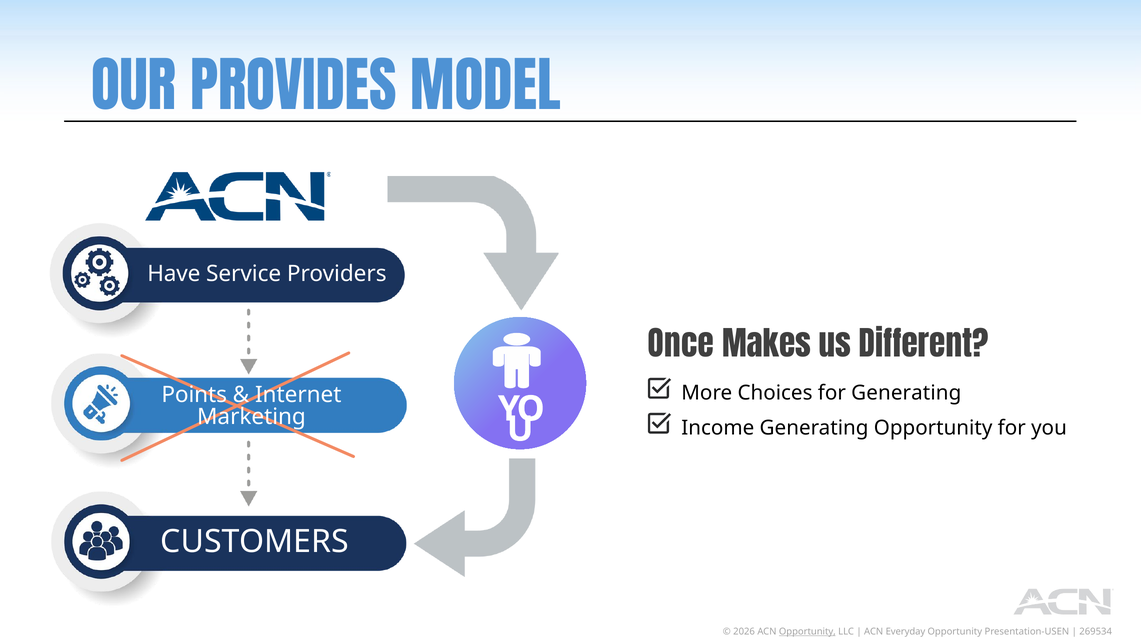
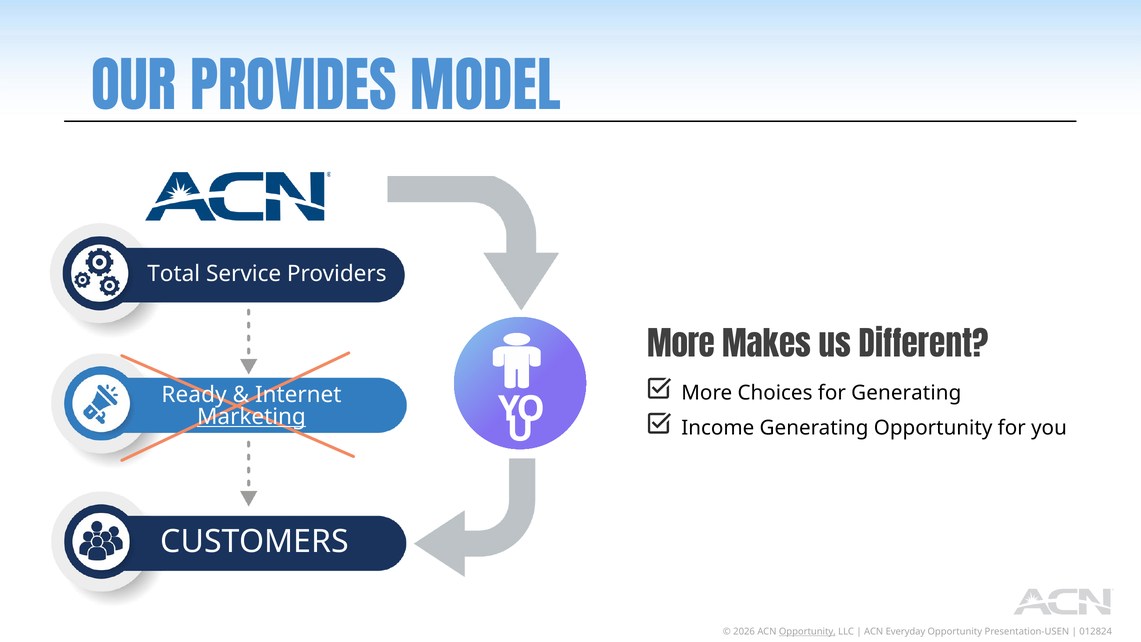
Have: Have -> Total (174, 274)
Once: Once -> More (681, 346)
Points: Points -> Ready (194, 395)
Marketing underline: none -> present (251, 417)
269534: 269534 -> 012824 (1096, 632)
